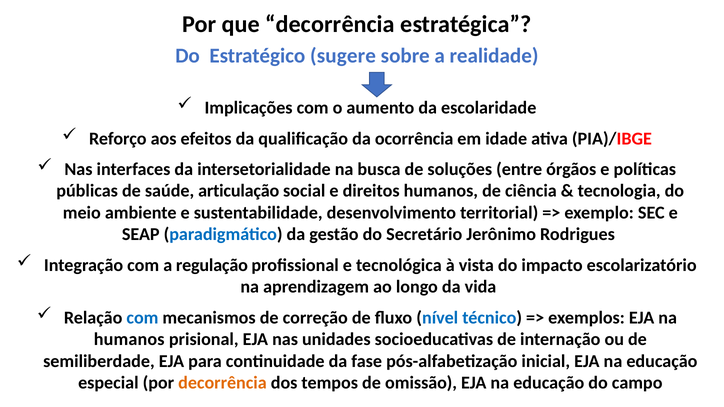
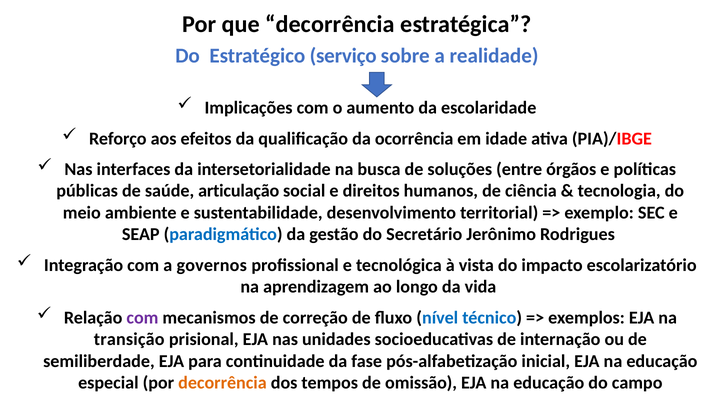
sugere: sugere -> serviço (343, 56)
regulação: regulação -> governos (212, 265)
com colour: blue -> purple (142, 318)
humanos: humanos -> transição (129, 340)
